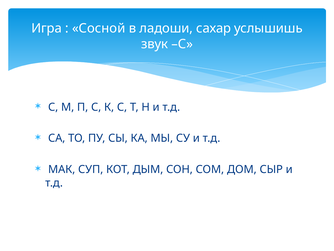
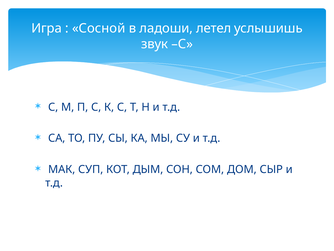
сахар: сахар -> летел (214, 28)
